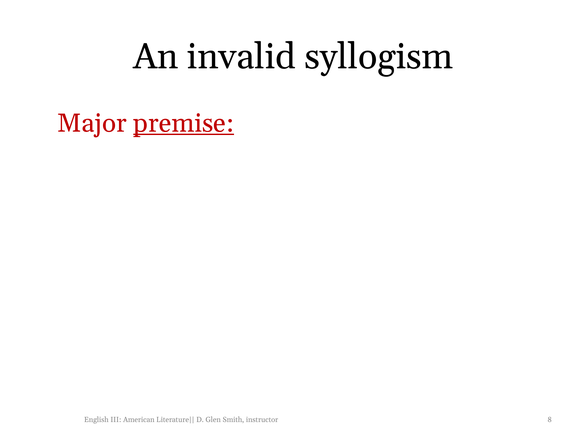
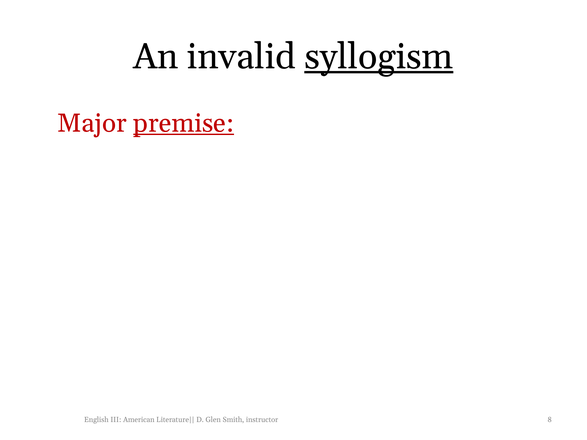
syllogism underline: none -> present (379, 57)
